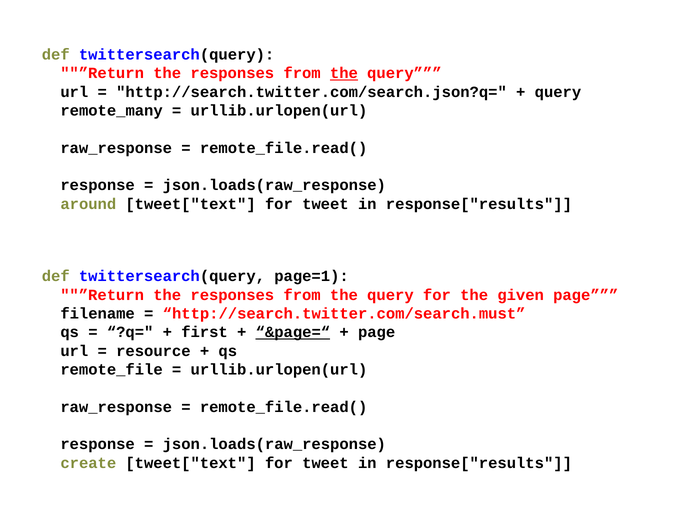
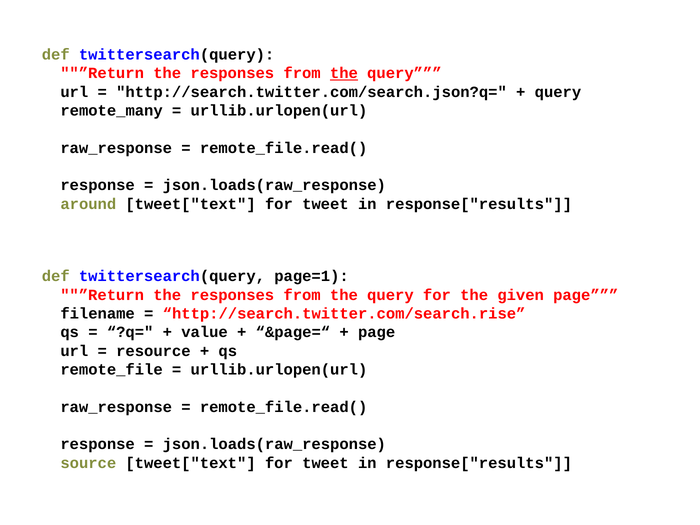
http://search.twitter.com/search.must: http://search.twitter.com/search.must -> http://search.twitter.com/search.rise (344, 314)
first: first -> value (205, 332)
&page=“ underline: present -> none (293, 332)
create: create -> source (88, 463)
